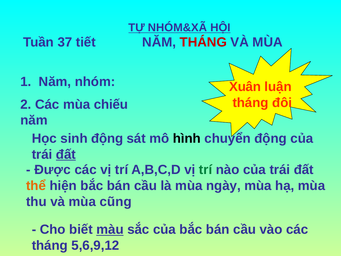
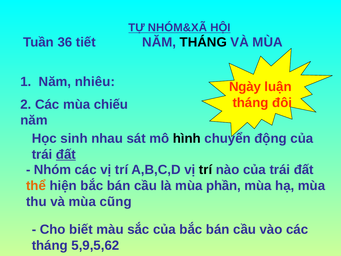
37: 37 -> 36 (65, 42)
THÁNG colour: red -> black (203, 42)
nhóm: nhóm -> nhiêu (95, 82)
Xuân: Xuân -> Ngày (245, 87)
sinh động: động -> nhau (107, 138)
Được: Được -> Nhóm (53, 170)
trí colour: green -> black (206, 170)
ngày: ngày -> phần (223, 186)
màu underline: present -> none (110, 229)
5,6,9,12: 5,6,9,12 -> 5,9,5,62 (95, 245)
